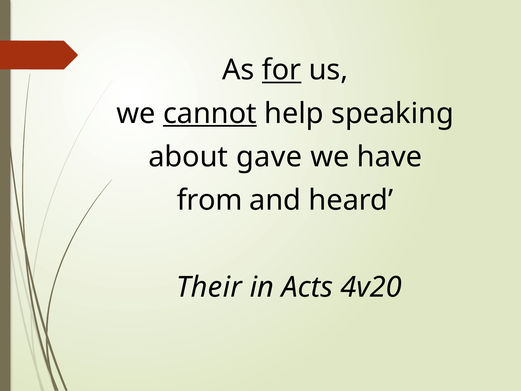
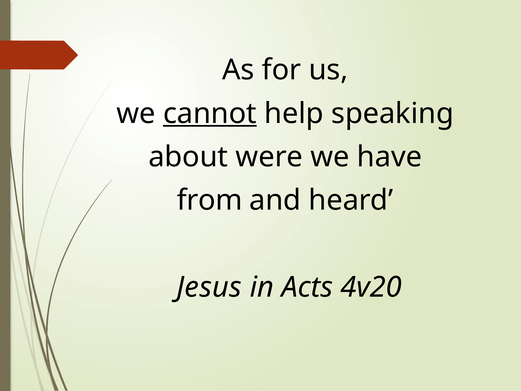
for underline: present -> none (282, 70)
gave: gave -> were (269, 157)
Their: Their -> Jesus (209, 287)
